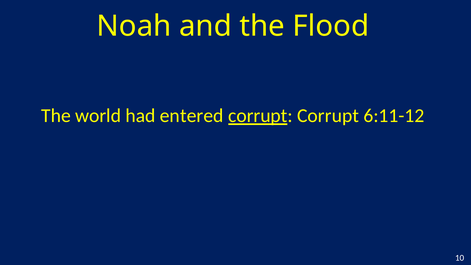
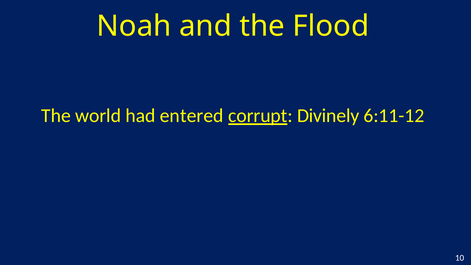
corrupt Corrupt: Corrupt -> Divinely (328, 116)
